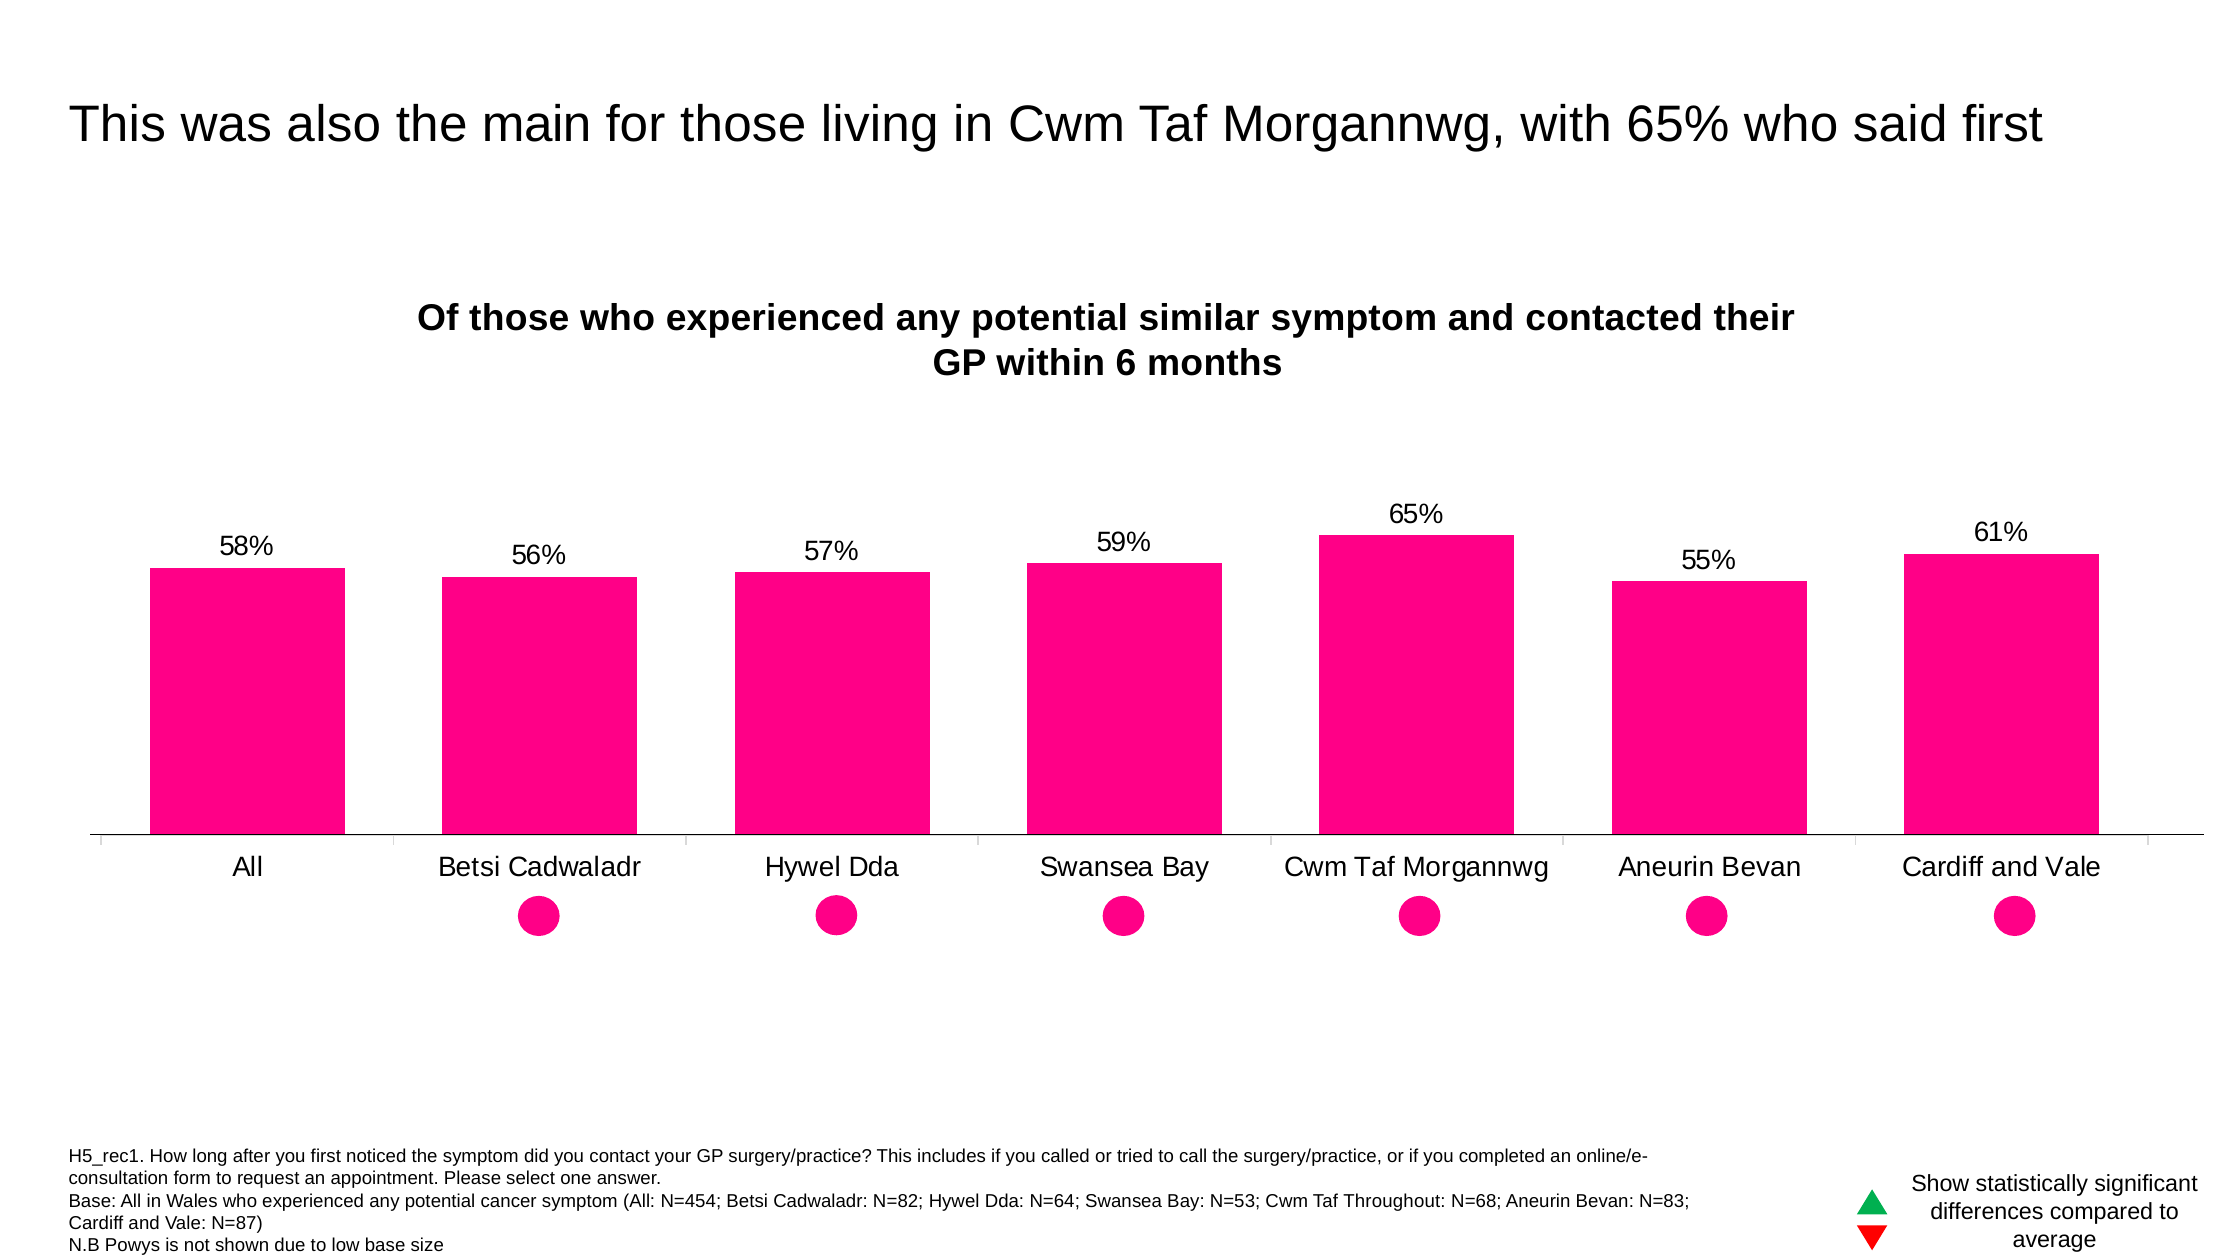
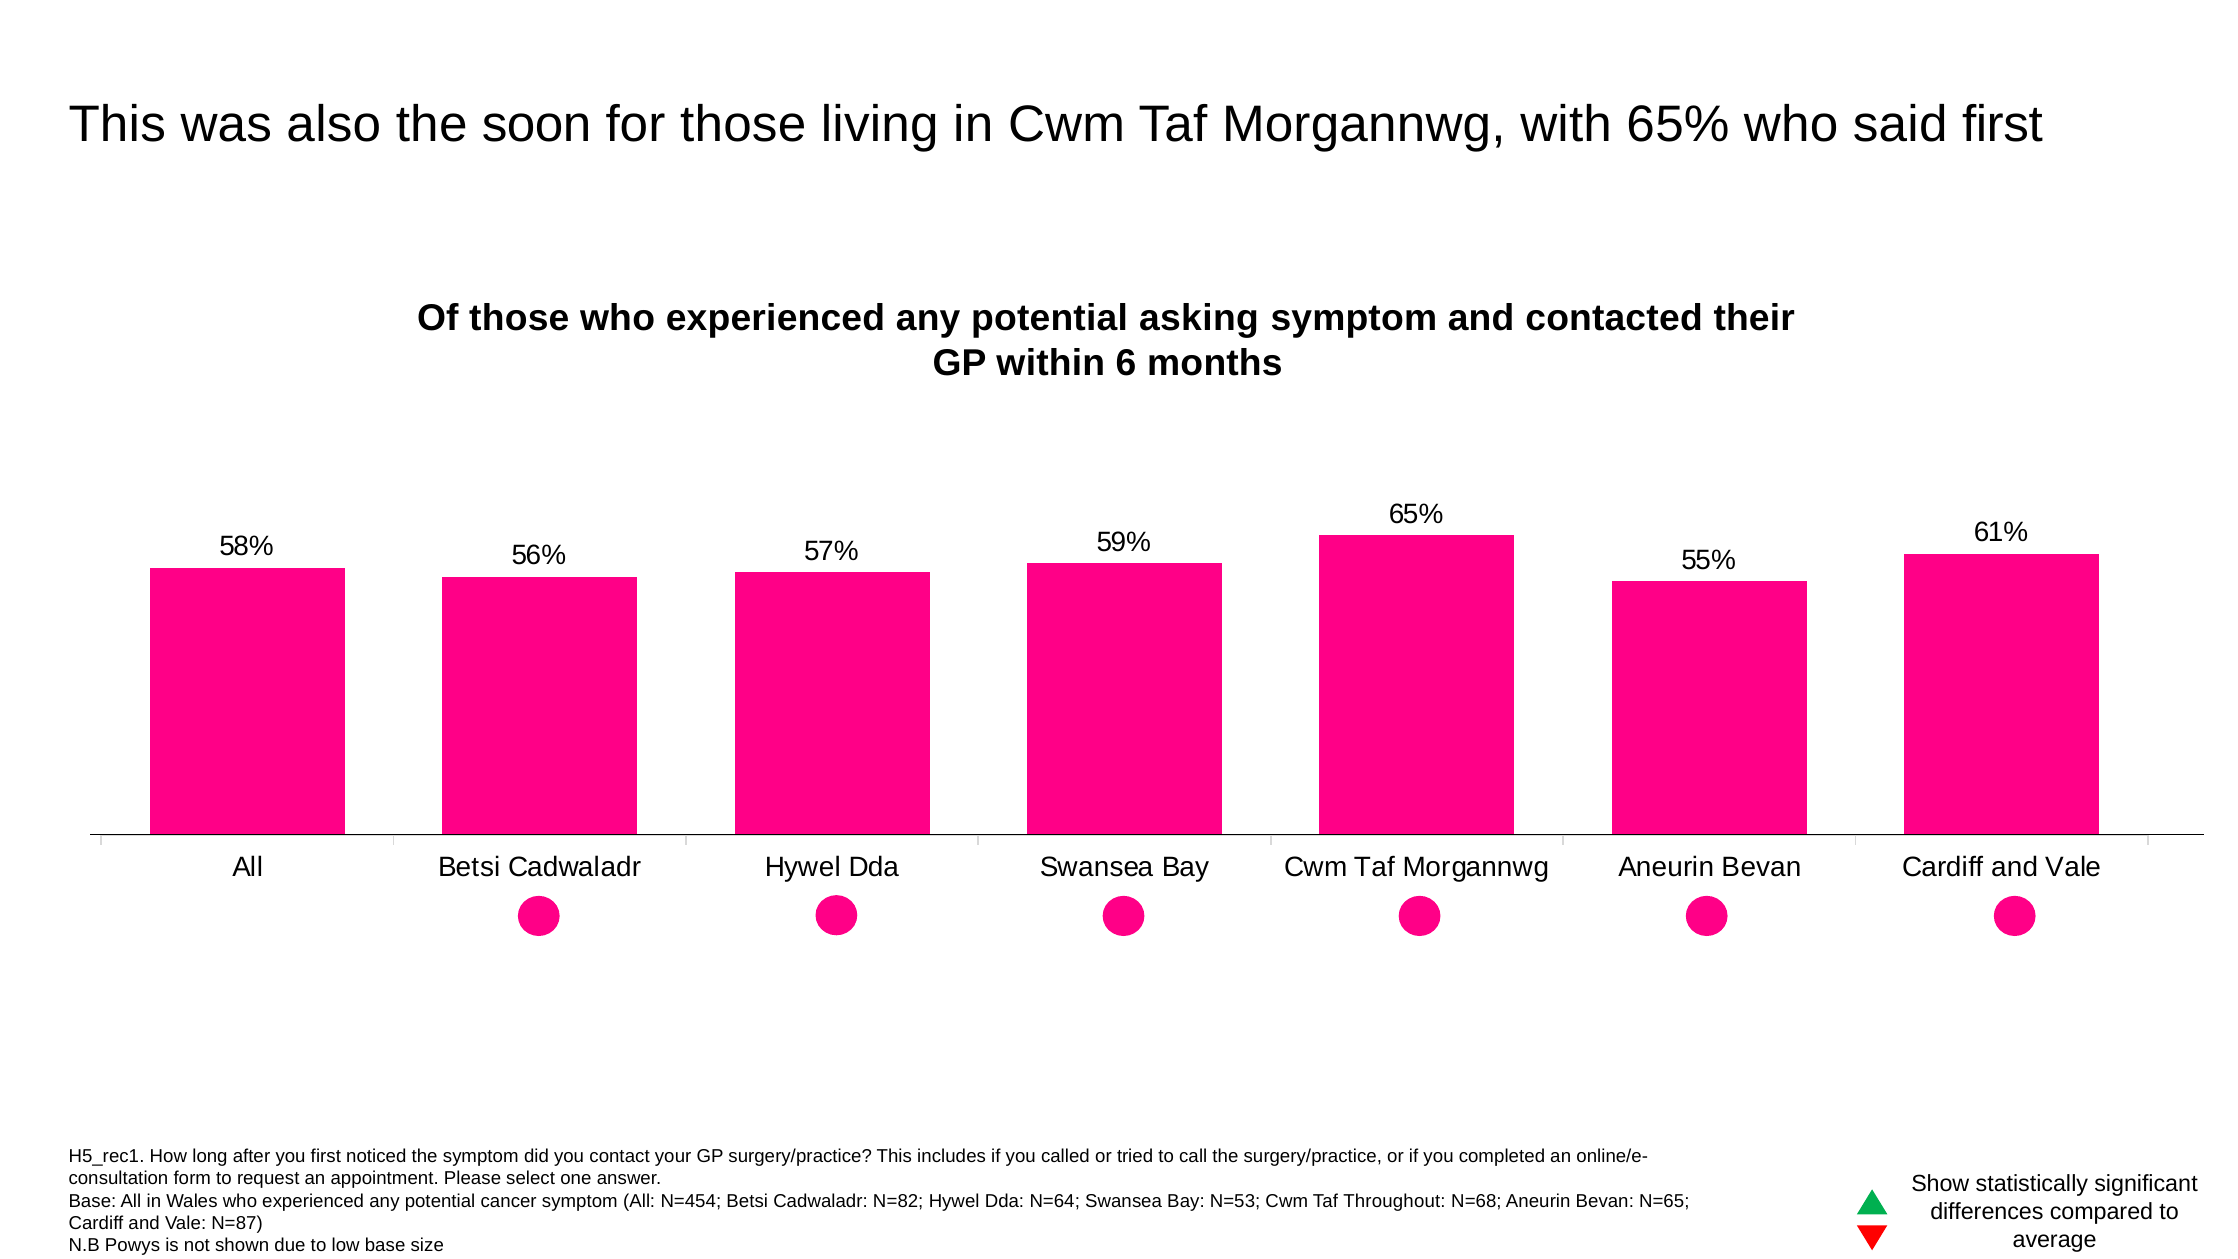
main: main -> soon (537, 125)
similar: similar -> asking (1199, 319)
N=83: N=83 -> N=65 (1664, 1201)
